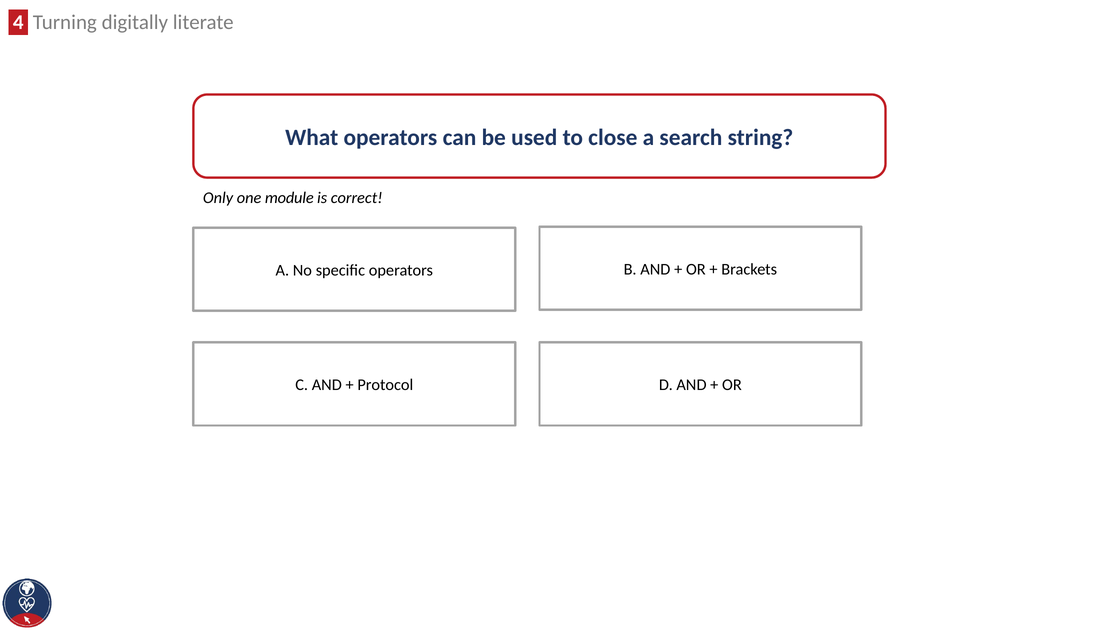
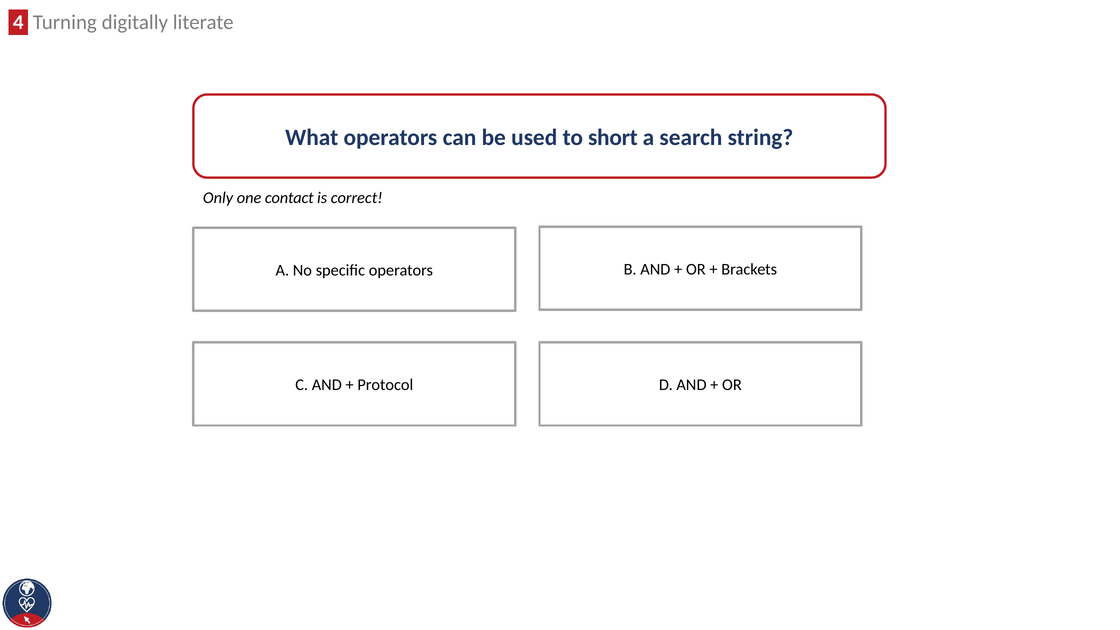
close: close -> short (613, 138)
module: module -> contact (289, 198)
